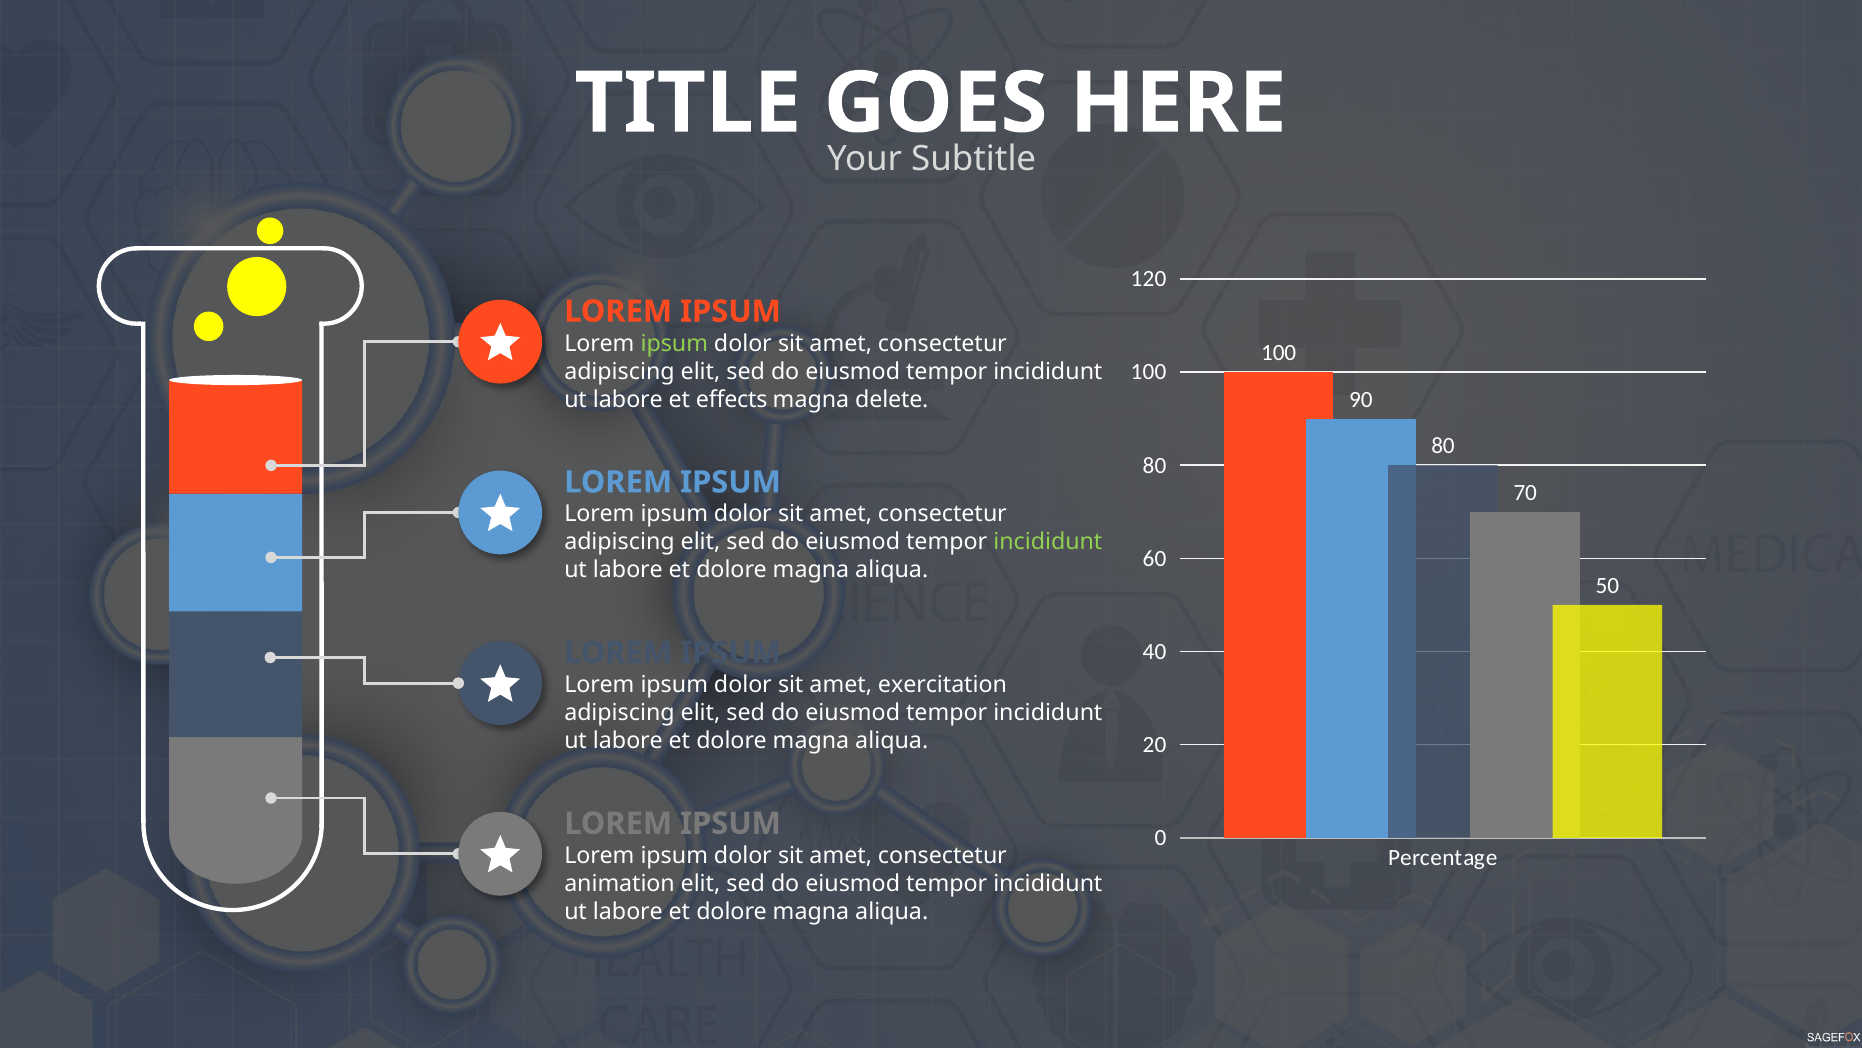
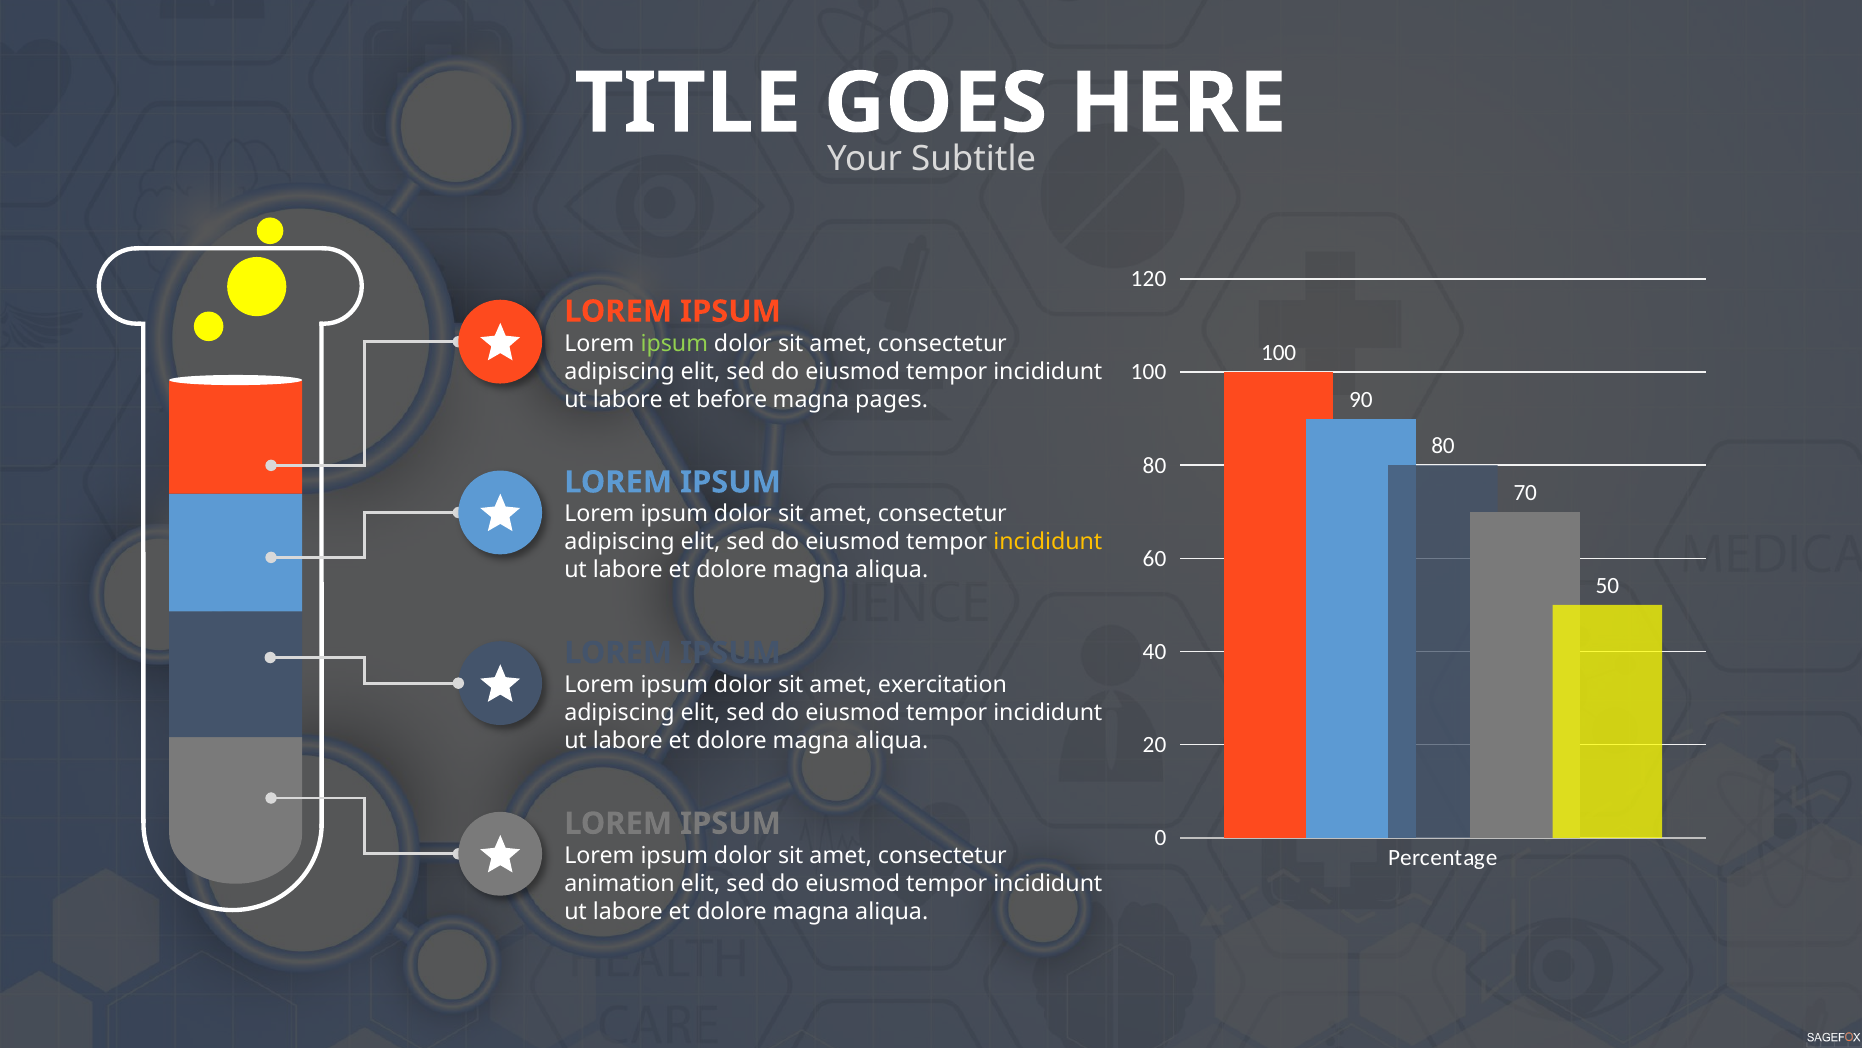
effects: effects -> before (732, 399)
delete: delete -> pages (892, 399)
incididunt colour: light green -> yellow (1048, 542)
